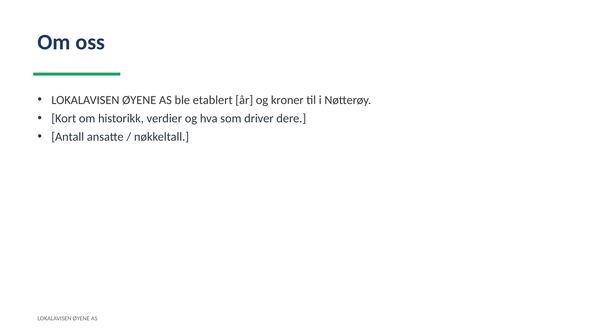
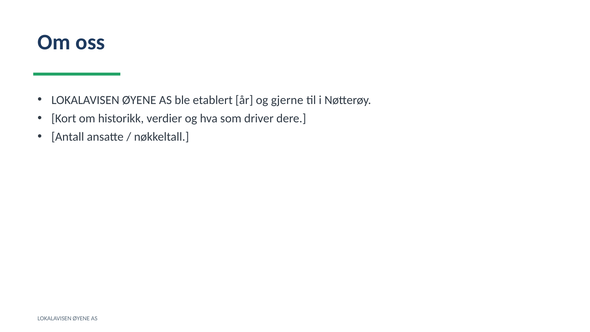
kroner: kroner -> gjerne (287, 100)
